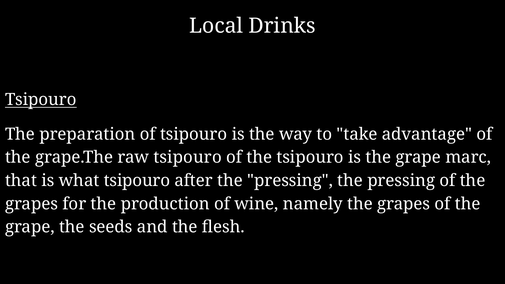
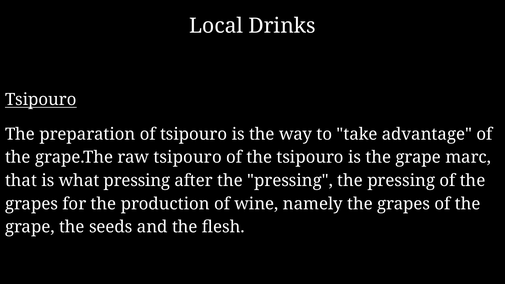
what tsipouro: tsipouro -> pressing (137, 181)
